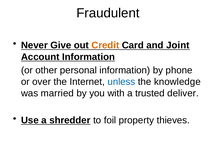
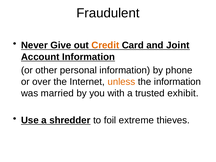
unless colour: blue -> orange (121, 82)
the knowledge: knowledge -> information (177, 82)
deliver: deliver -> exhibit (183, 93)
property: property -> extreme (136, 120)
